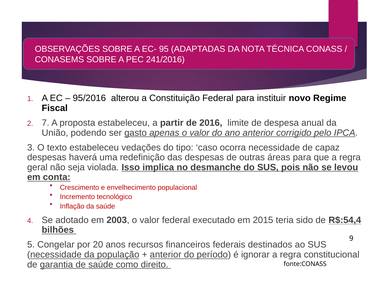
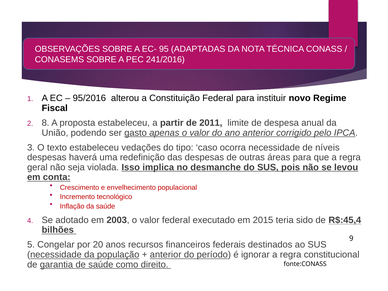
7: 7 -> 8 (46, 123)
2016: 2016 -> 2011 (211, 123)
capaz: capaz -> níveis (327, 148)
R$:54,4: R$:54,4 -> R$:45,4 (345, 220)
